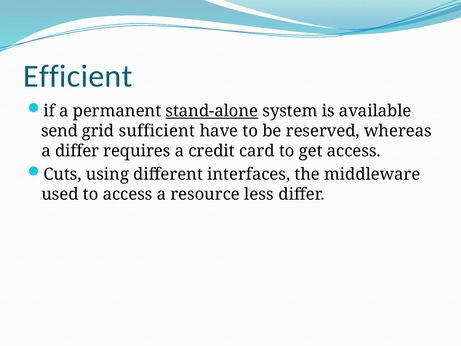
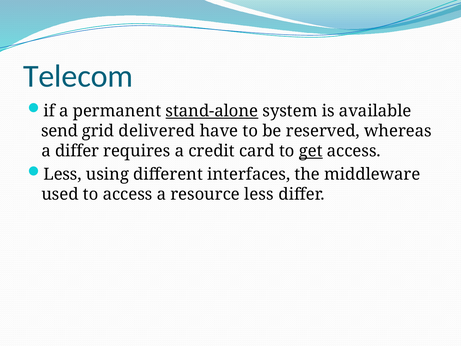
Efficient: Efficient -> Telecom (78, 76)
sufficient: sufficient -> delivered (157, 131)
get underline: none -> present (311, 151)
Cuts: Cuts -> Less (62, 174)
